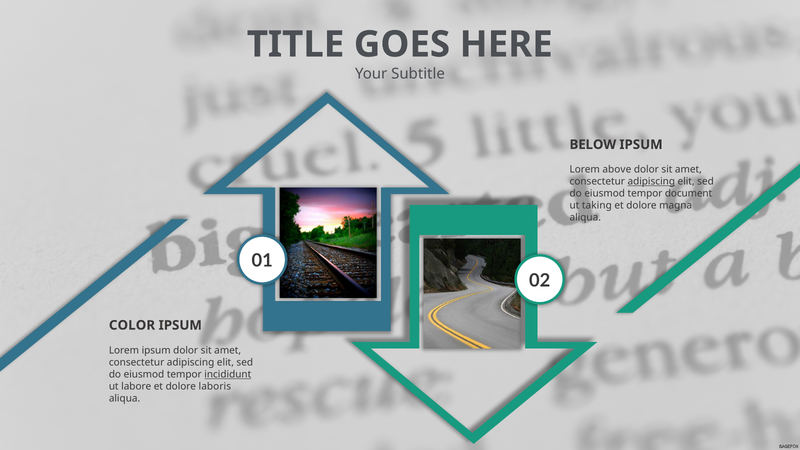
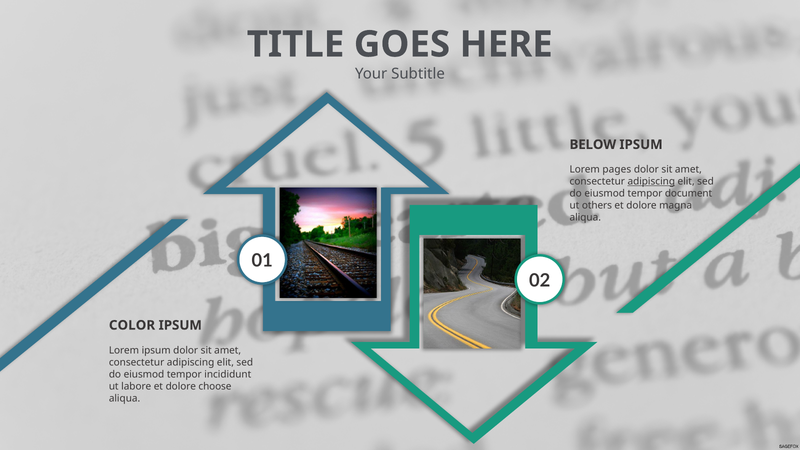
above: above -> pages (617, 170)
taking: taking -> others (597, 206)
incididunt underline: present -> none (228, 374)
laboris: laboris -> choose (215, 386)
